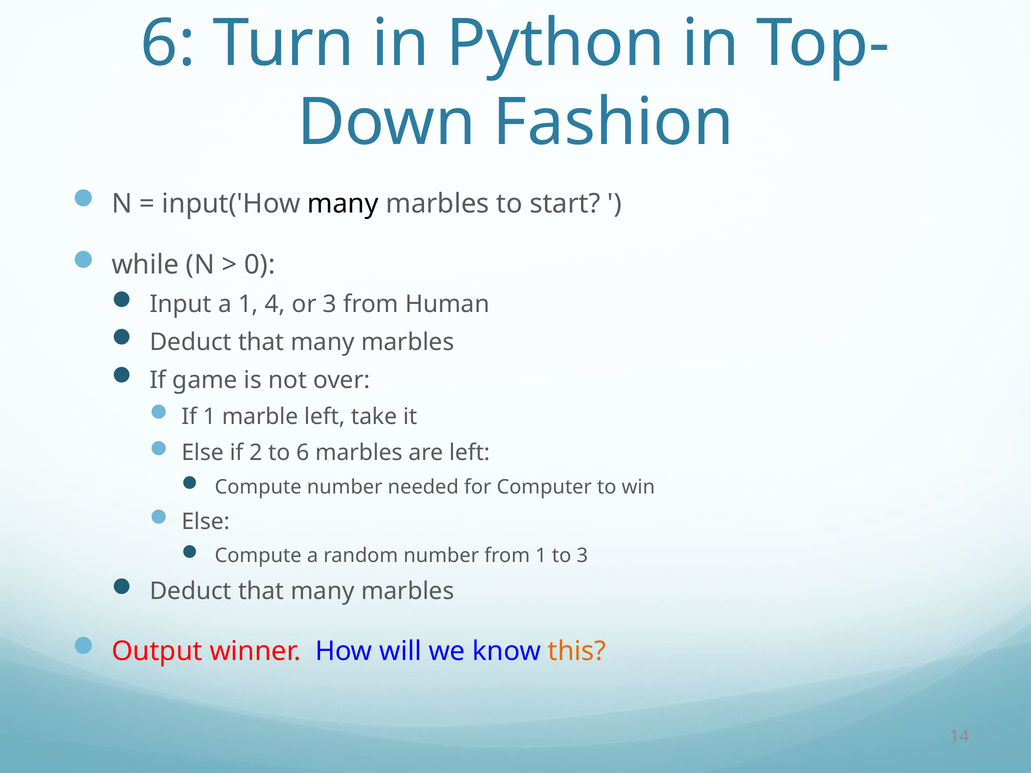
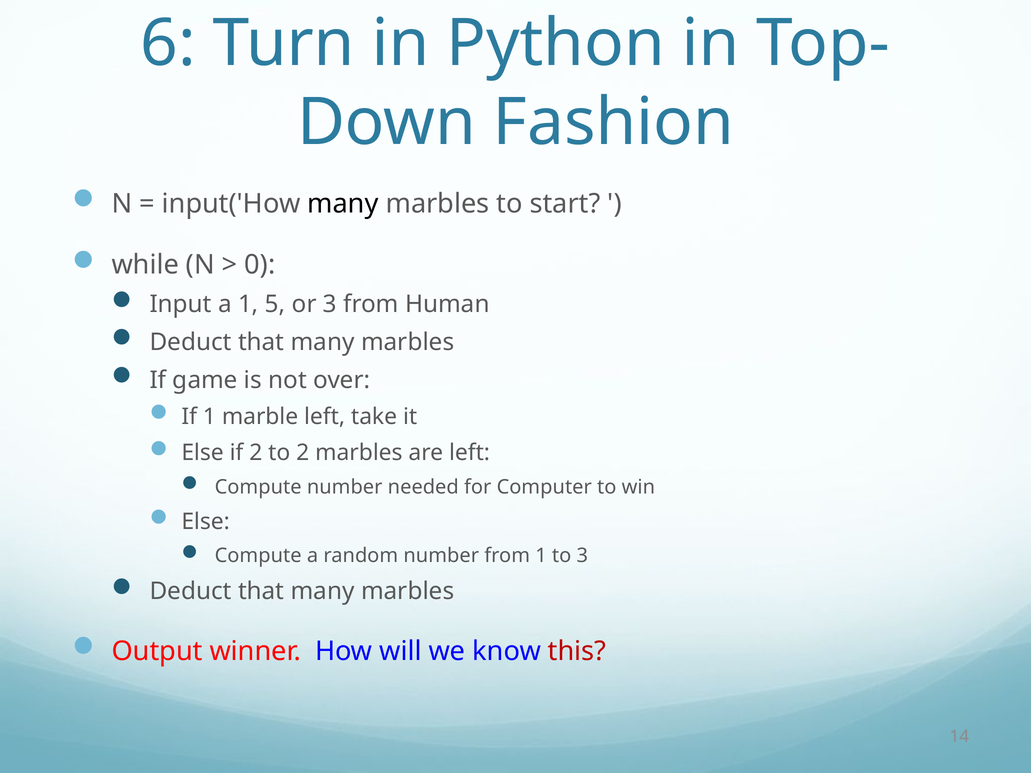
4: 4 -> 5 (275, 304)
to 6: 6 -> 2 (303, 453)
this colour: orange -> red (577, 651)
